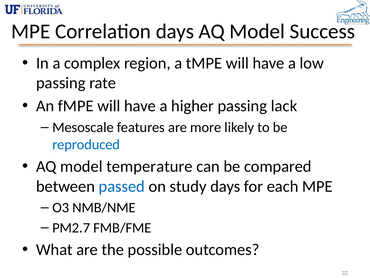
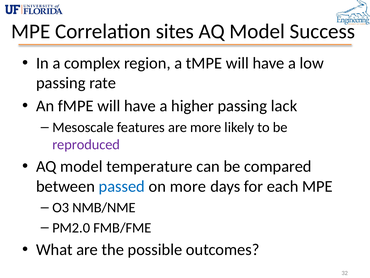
Correlation days: days -> sites (175, 31)
reproduced colour: blue -> purple (86, 144)
on study: study -> more (188, 186)
PM2.7: PM2.7 -> PM2.0 (71, 227)
